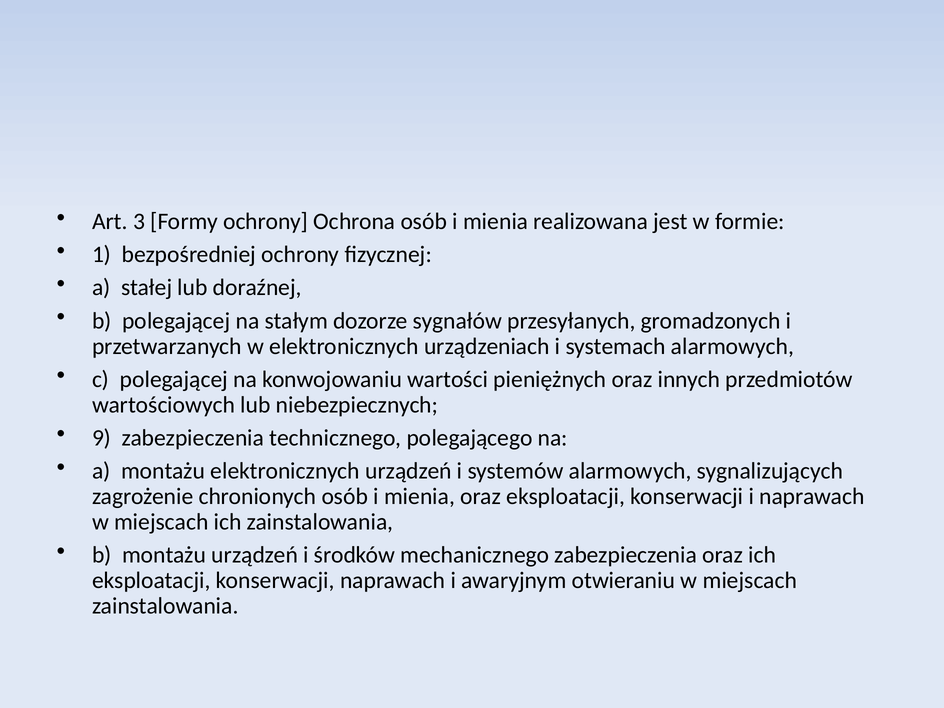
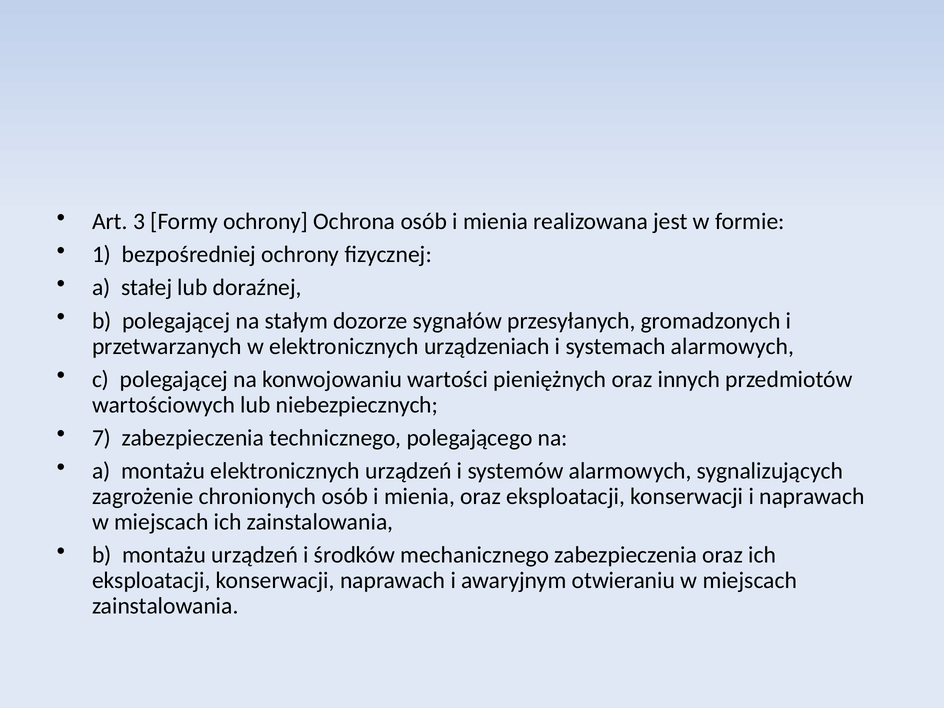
9: 9 -> 7 (102, 438)
